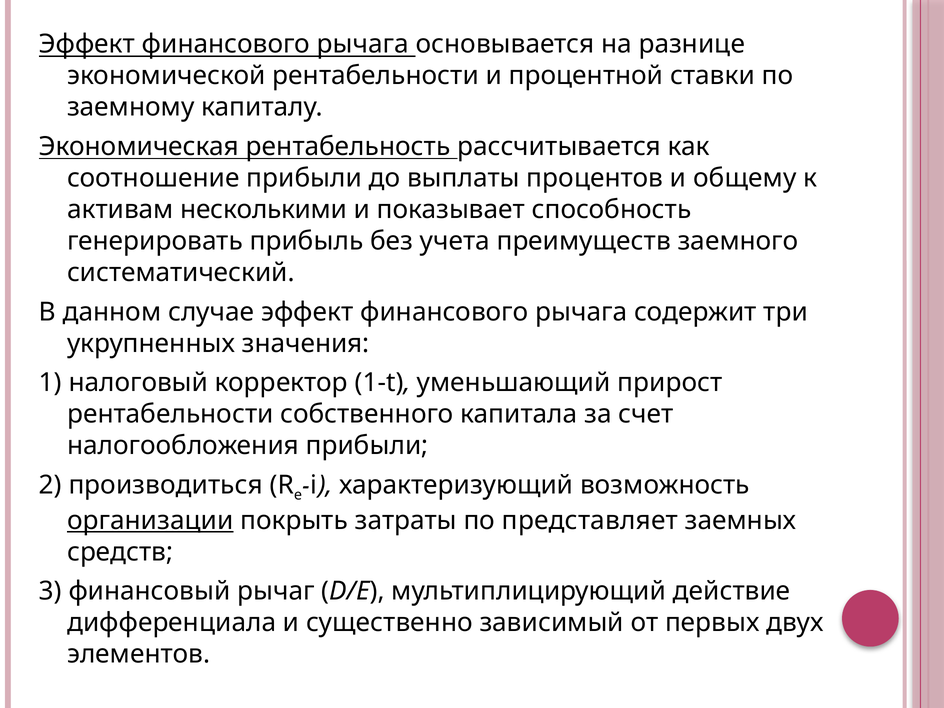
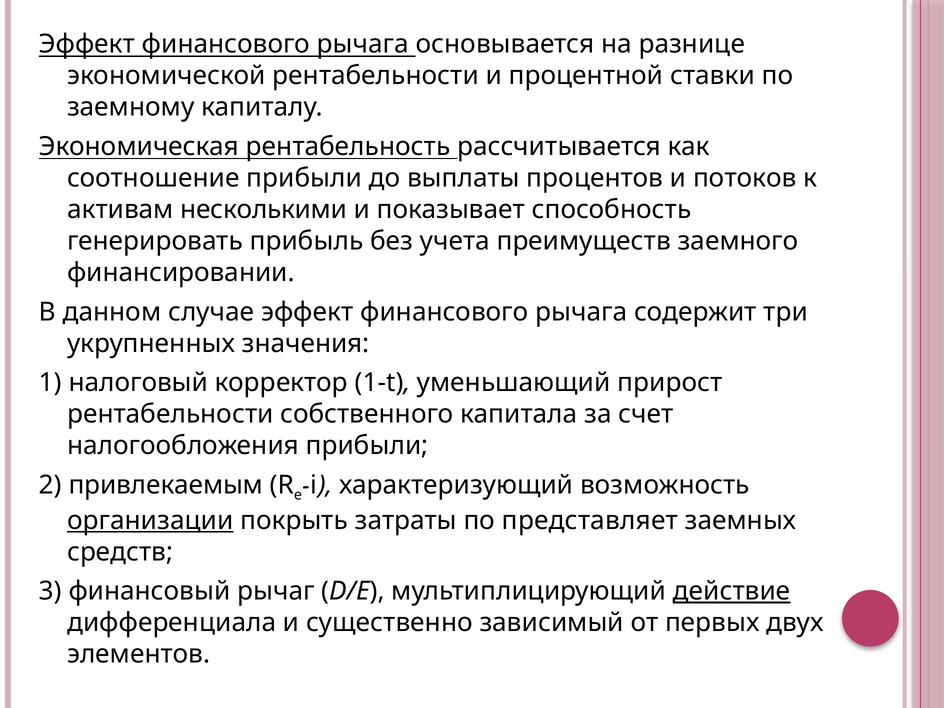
общему: общему -> потоков (745, 178)
систематический: систематический -> финансировании (181, 273)
производиться: производиться -> привлекаемым (166, 485)
действие underline: none -> present (732, 591)
